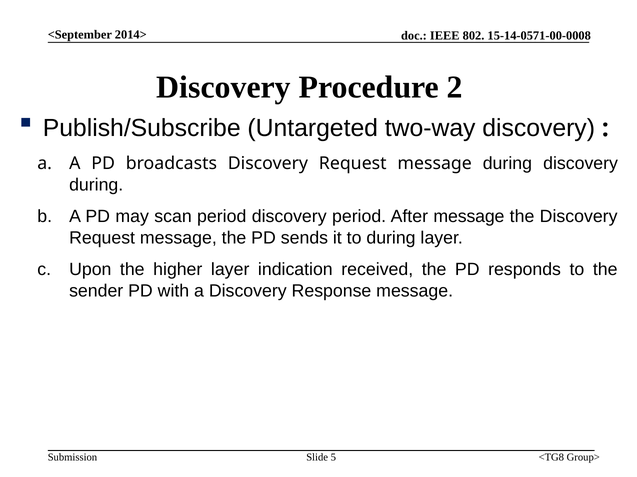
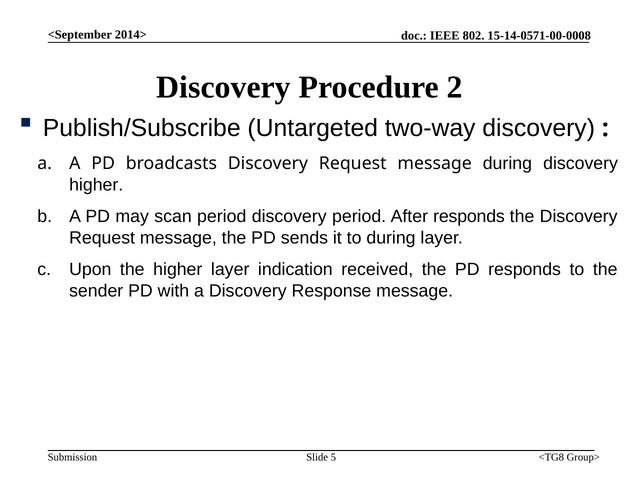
during: during -> higher (96, 185)
After message: message -> responds (469, 217)
